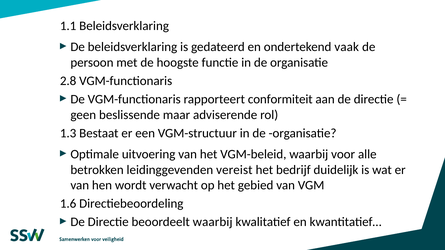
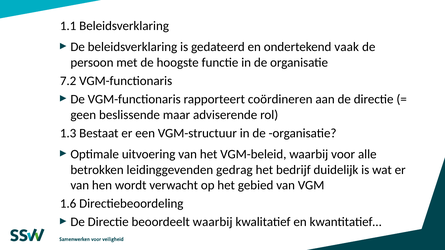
2.8: 2.8 -> 7.2 (68, 81)
conformiteit: conformiteit -> coördineren (280, 99)
vereist: vereist -> gedrag (234, 170)
